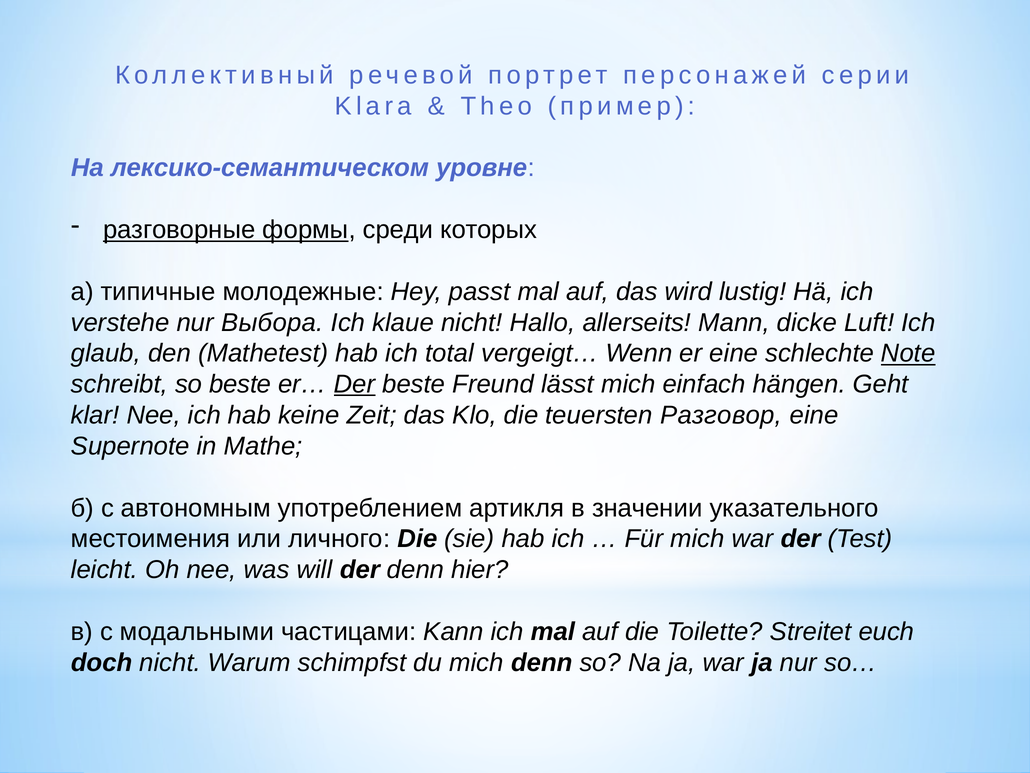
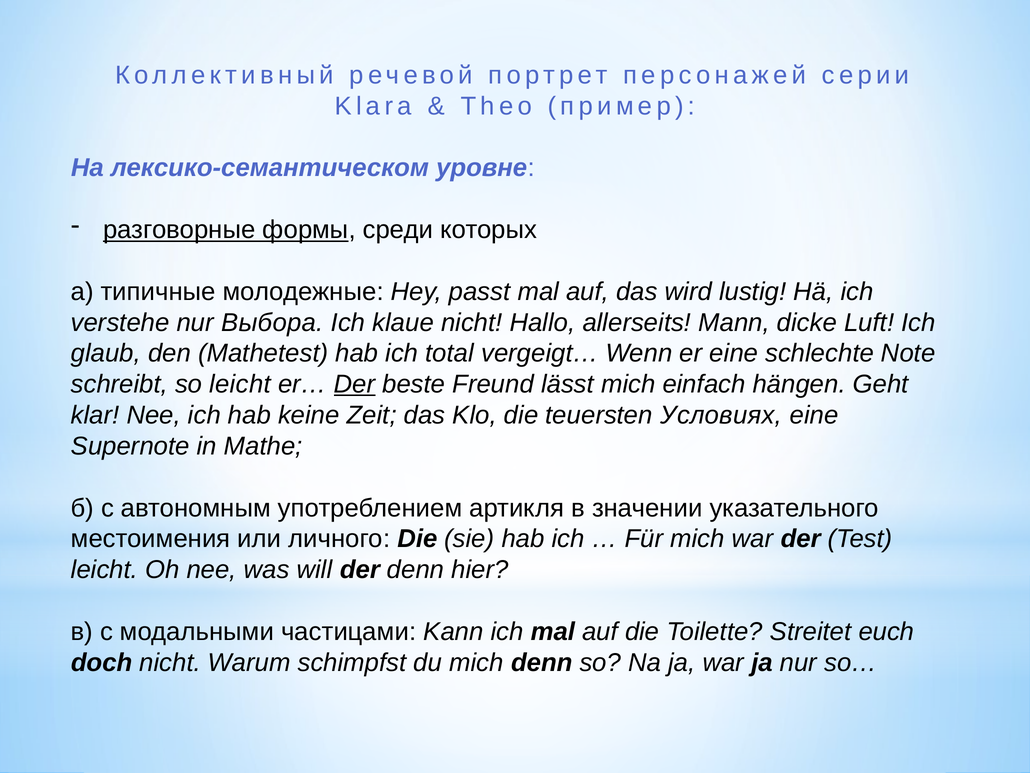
Note underline: present -> none (908, 353)
so beste: beste -> leicht (240, 384)
Разговор: Разговор -> Условиях (721, 415)
